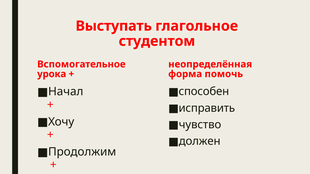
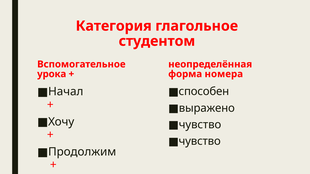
Выступать: Выступать -> Категория (114, 26)
помочь: помочь -> номера (224, 74)
исправить: исправить -> выражено (207, 108)
должен: должен -> чувство (200, 142)
